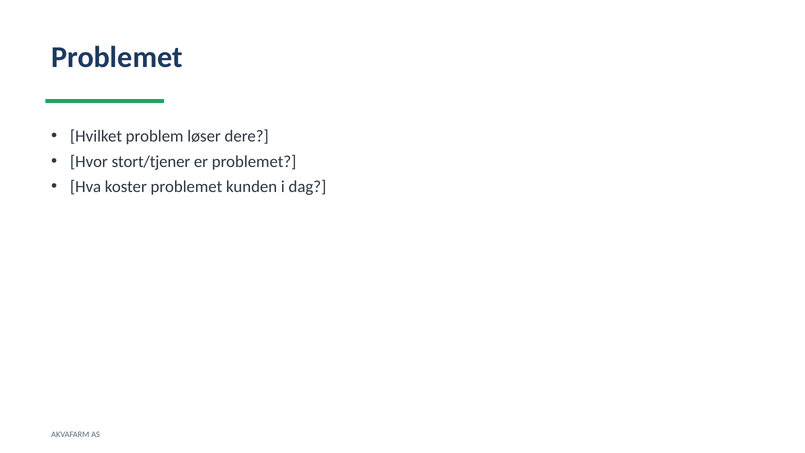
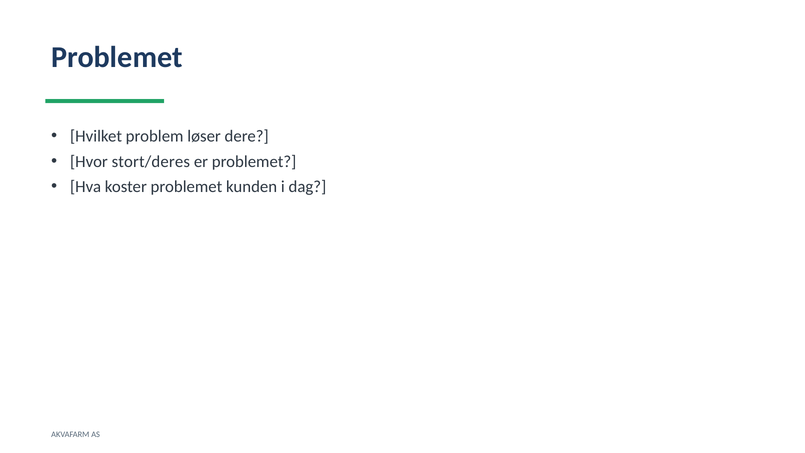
stort/tjener: stort/tjener -> stort/deres (151, 162)
